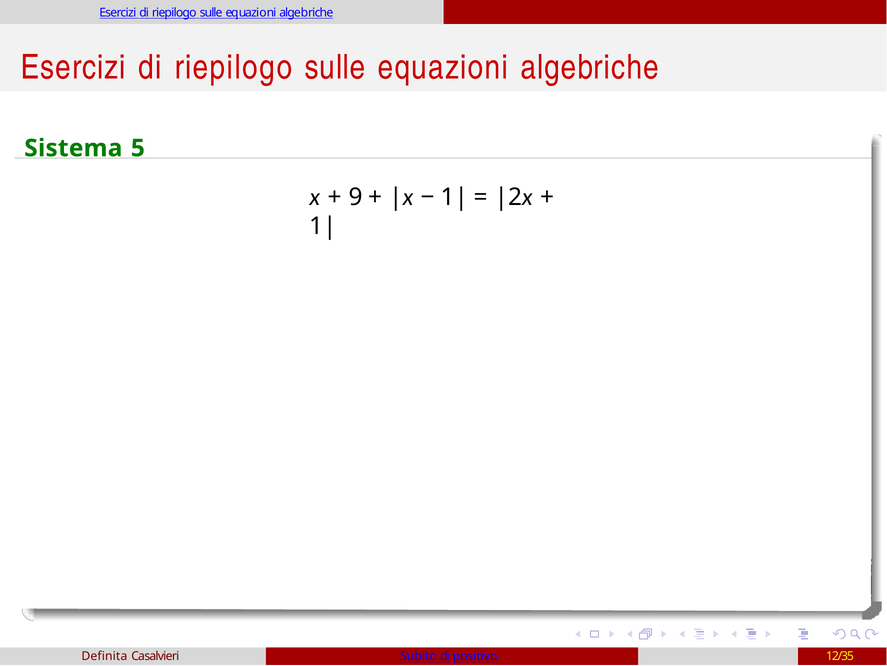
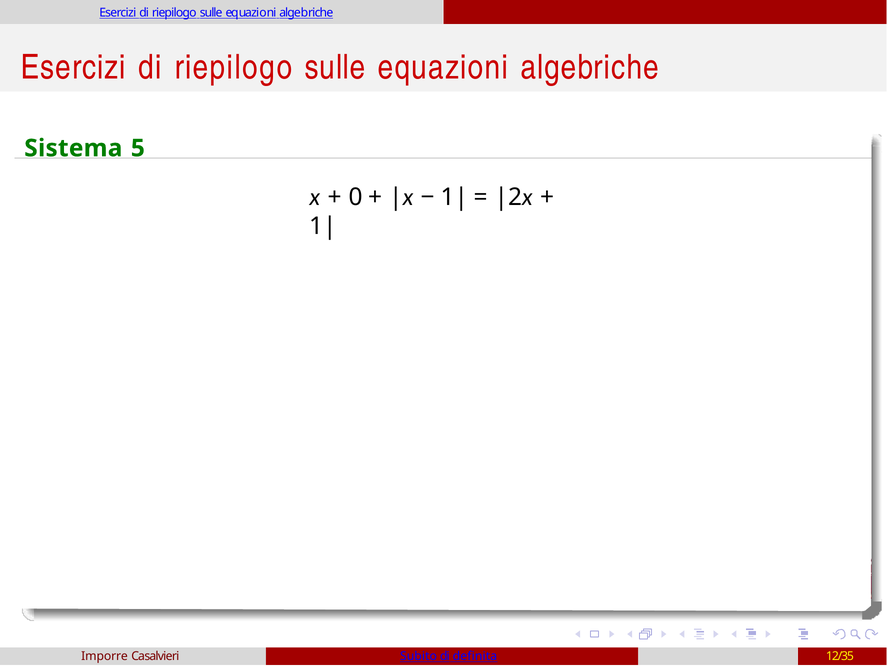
9: 9 -> 0 (356, 197)
Definita: Definita -> Imporre (105, 656)
positivo: positivo -> definita (475, 656)
